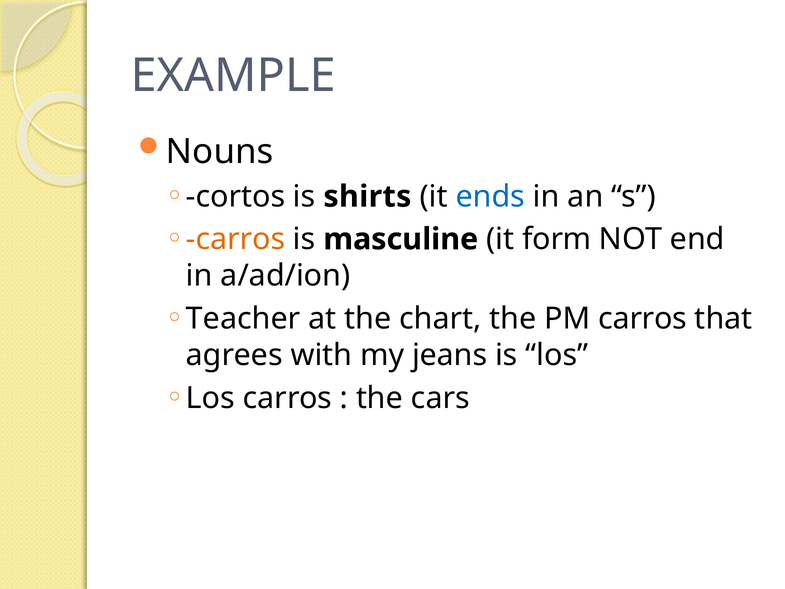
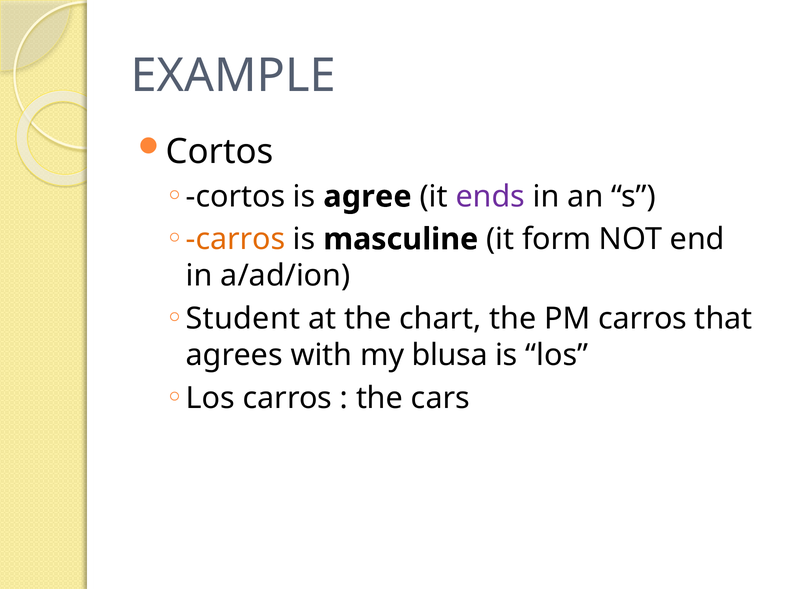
Nouns: Nouns -> Cortos (220, 152)
shirts: shirts -> agree (367, 196)
ends colour: blue -> purple (490, 196)
Teacher: Teacher -> Student (243, 318)
jeans: jeans -> blusa (450, 355)
